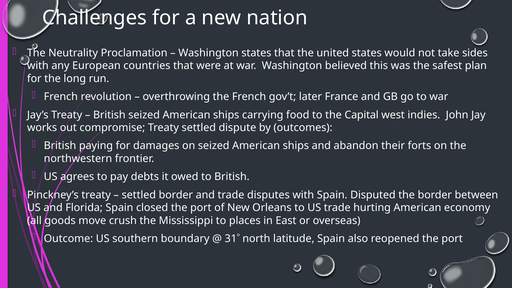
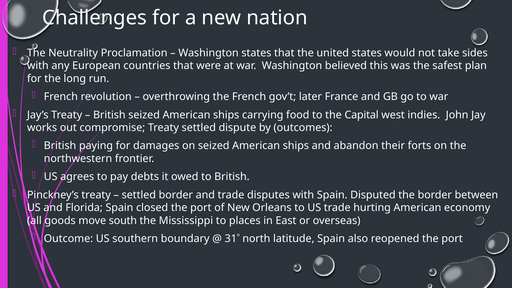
crush: crush -> south (123, 220)
